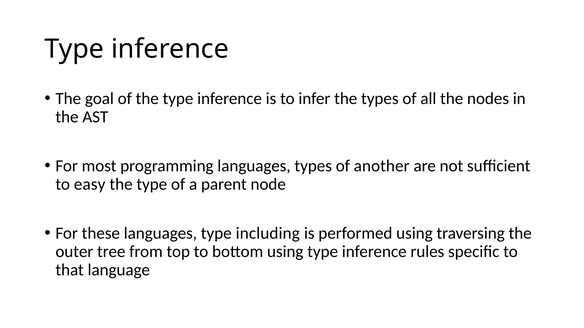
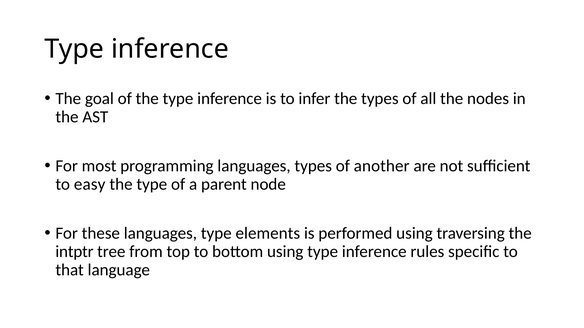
including: including -> elements (268, 233)
outer: outer -> intptr (74, 252)
